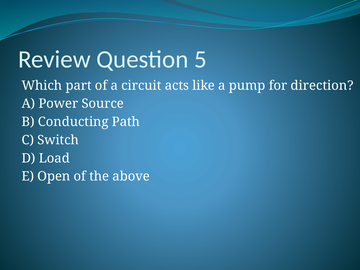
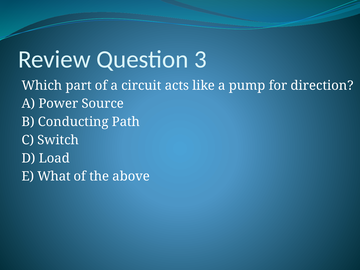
5: 5 -> 3 (200, 59)
Open: Open -> What (54, 176)
